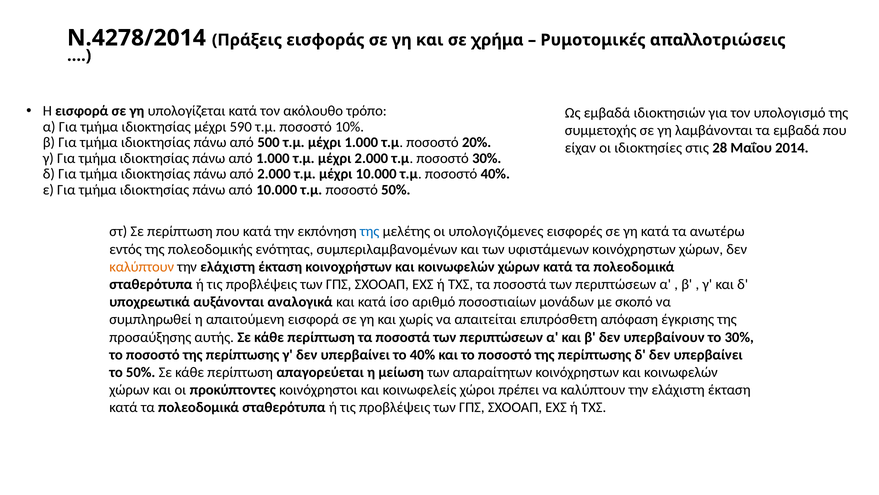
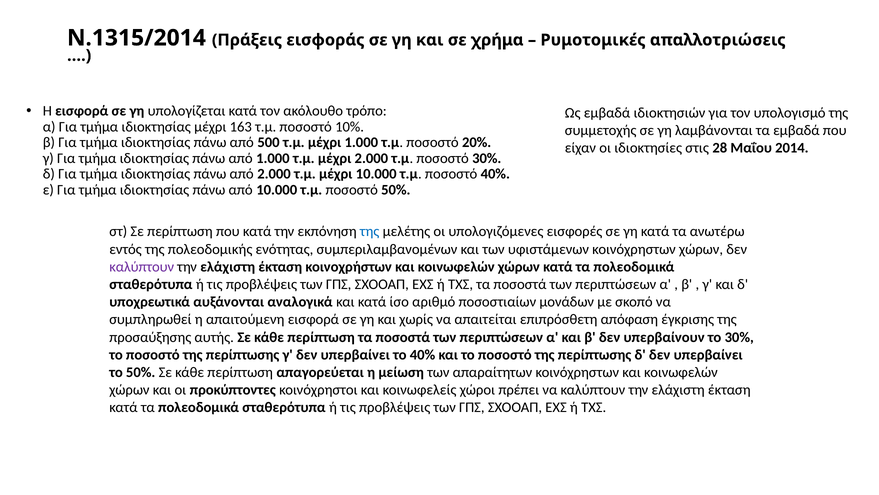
Ν.4278/2014: Ν.4278/2014 -> Ν.1315/2014 (136, 38)
590: 590 -> 163 (241, 127)
καλύπτουν colour: orange -> purple (142, 267)
